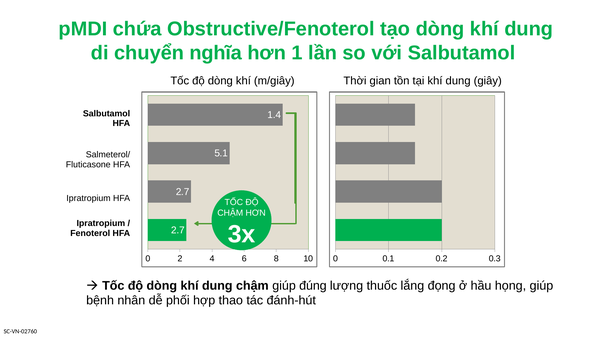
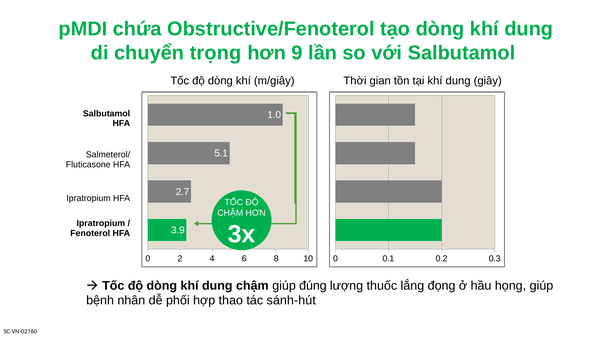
nghĩa: nghĩa -> trọng (216, 53)
1: 1 -> 9 (297, 53)
1.4: 1.4 -> 1.0 (274, 115)
2.7: 2.7 -> 3.9 (178, 230)
đánh-hút: đánh-hút -> sánh-hút (291, 300)
